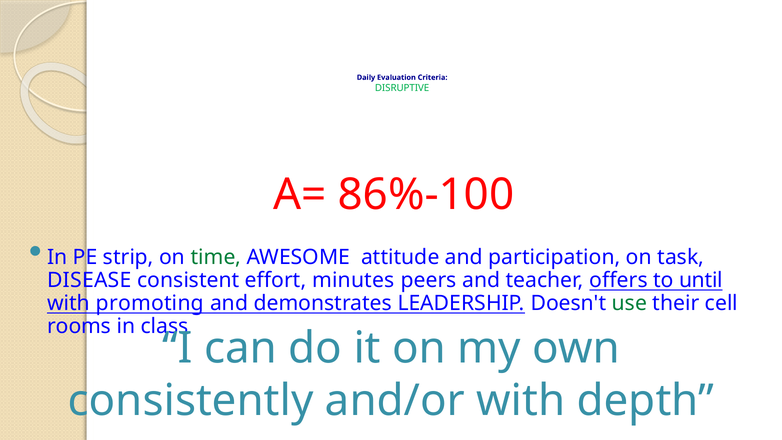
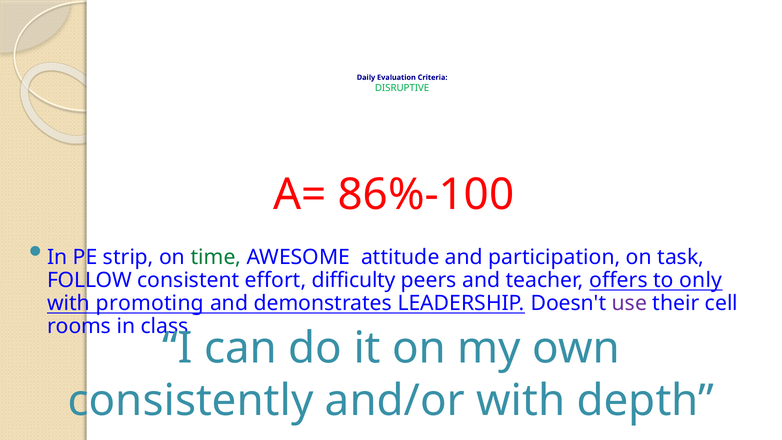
DISEASE: DISEASE -> FOLLOW (90, 280)
minutes: minutes -> difficulty (354, 280)
until: until -> only (701, 280)
use colour: green -> purple (629, 303)
